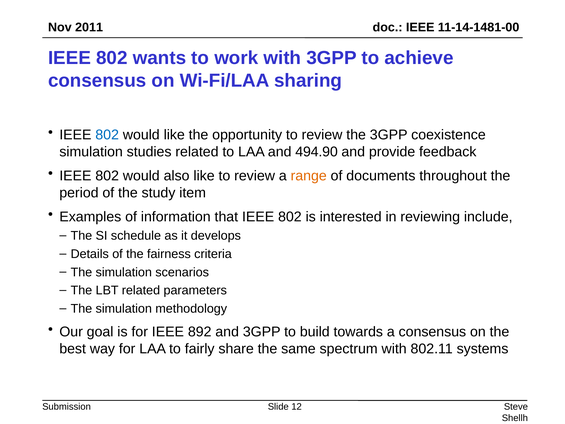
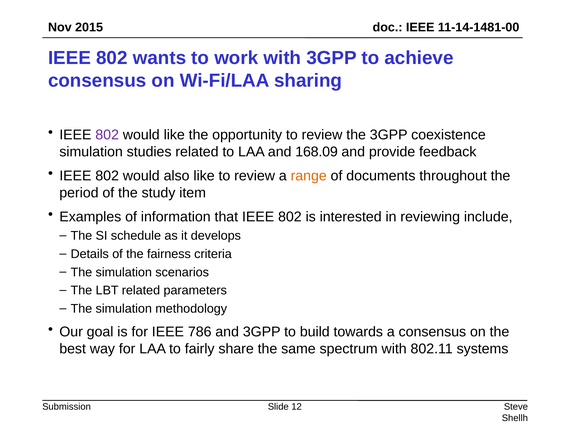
2011: 2011 -> 2015 (89, 27)
802 colour: blue -> purple (107, 135)
494.90: 494.90 -> 168.09 (317, 152)
892: 892 -> 786 (200, 332)
